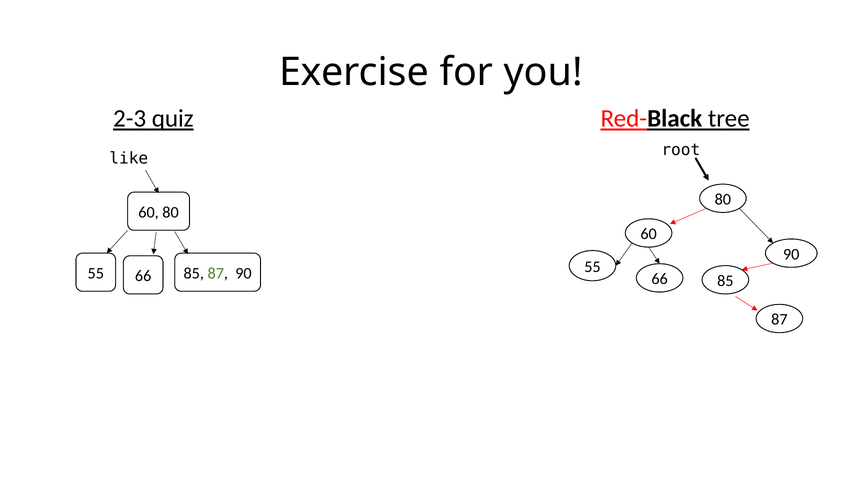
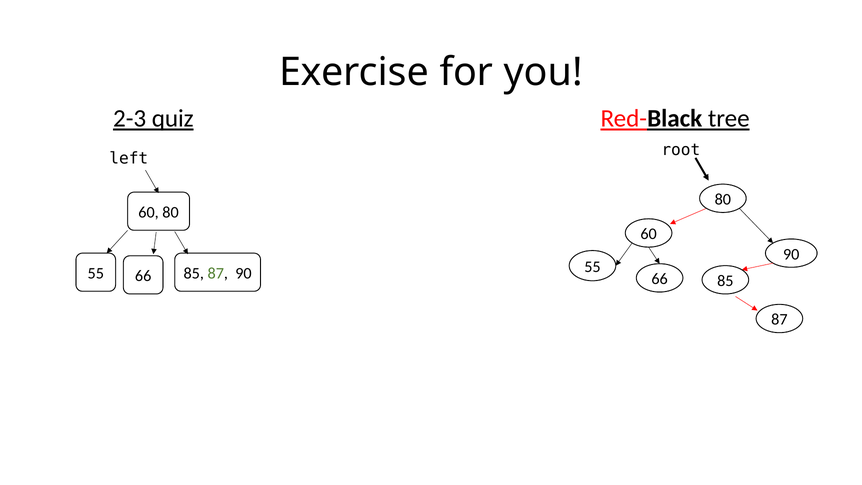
like: like -> left (129, 158)
